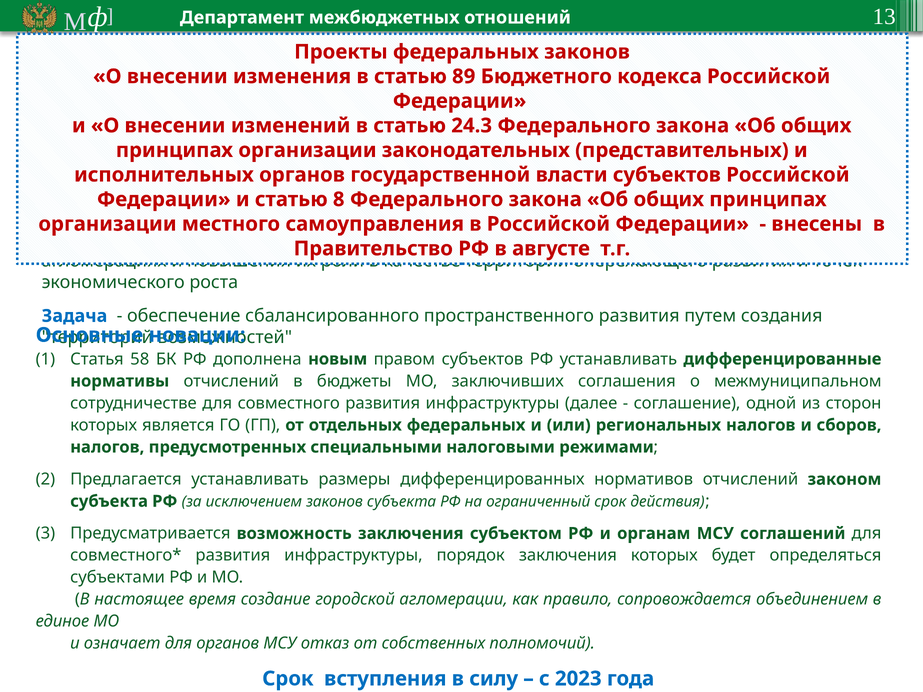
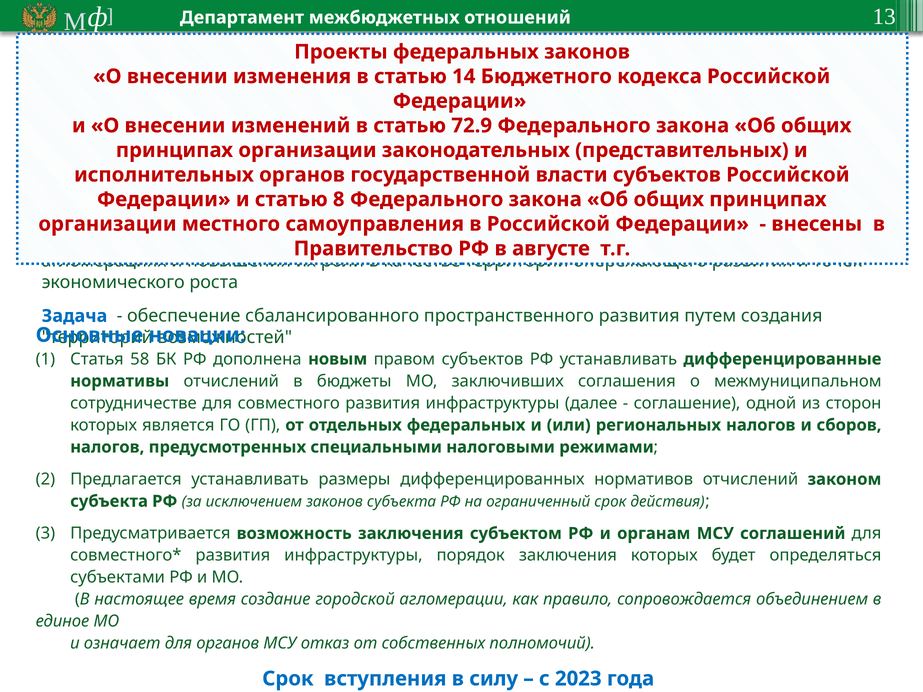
89: 89 -> 14 (464, 76)
24.3: 24.3 -> 72.9 (472, 126)
